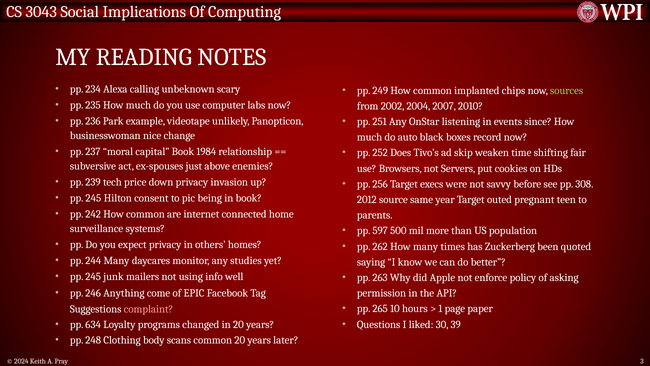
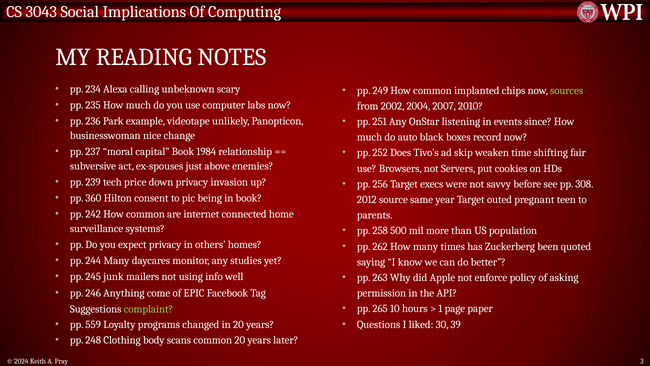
245: 245 -> 360 (93, 198)
597: 597 -> 258 (380, 231)
complaint colour: pink -> light green (148, 309)
634: 634 -> 559 (93, 324)
